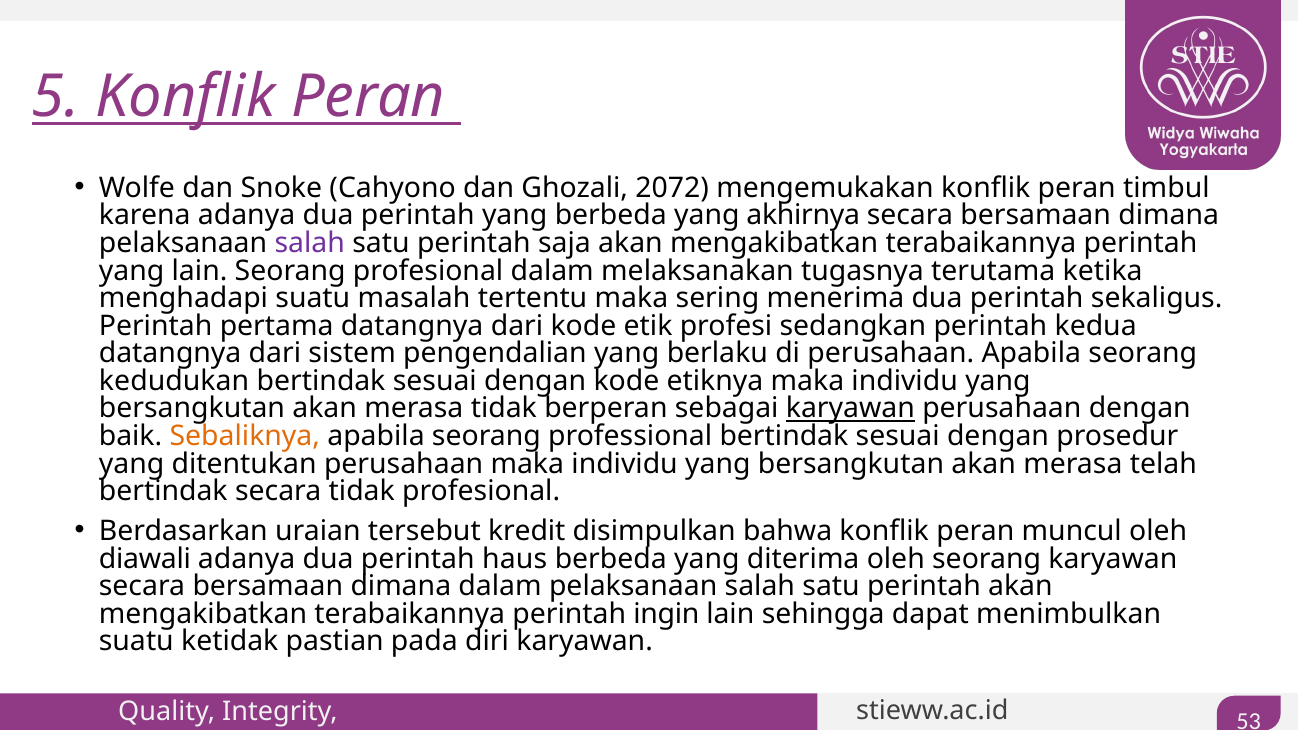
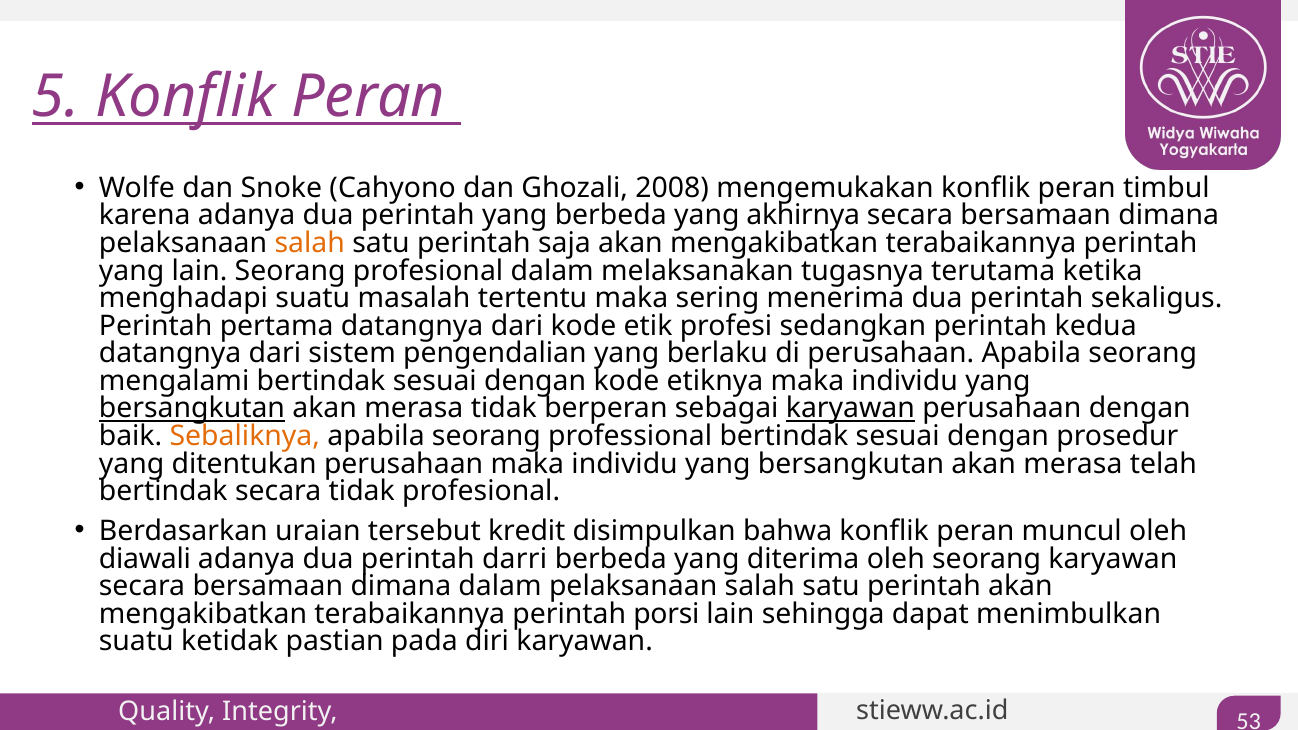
2072: 2072 -> 2008 (672, 188)
salah colour: purple -> orange (310, 243)
kedudukan: kedudukan -> mengalami (174, 381)
bersangkutan underline: none -> present (192, 409)
haus: haus -> darri (515, 559)
ingin: ingin -> porsi (666, 614)
